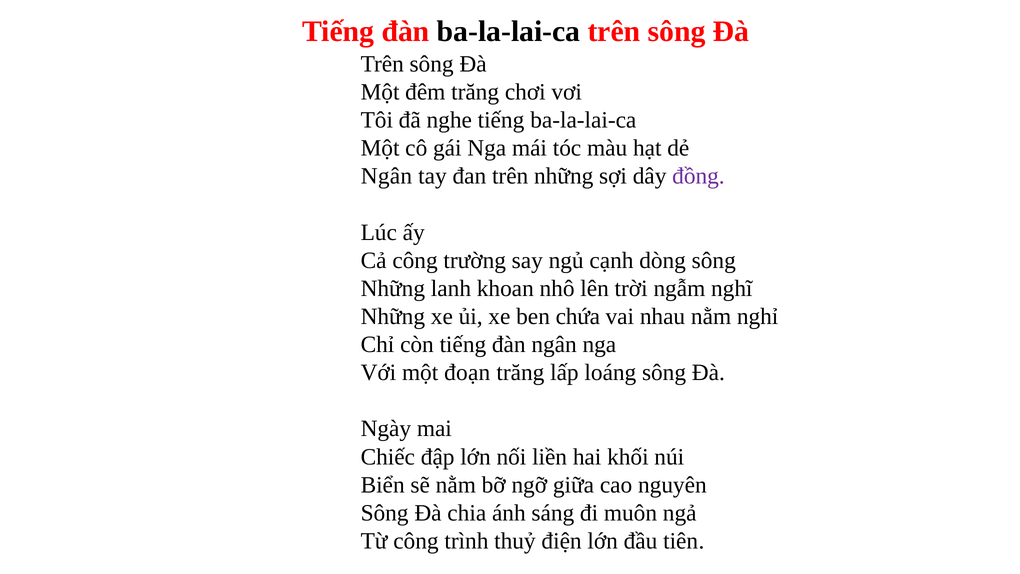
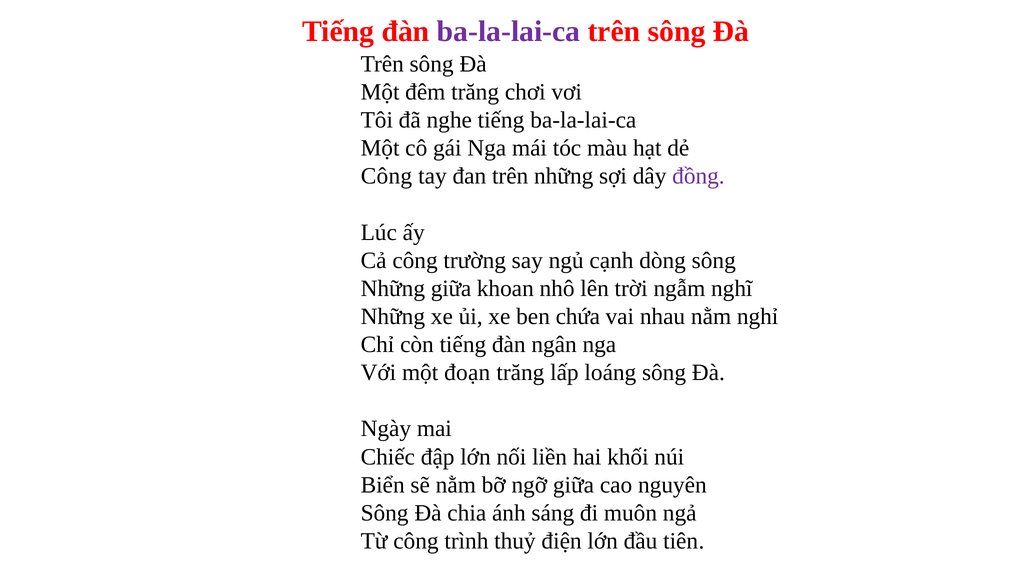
ba-la-lai-ca colour: black -> purple (509, 31)
Ngân: Ngân -> Công (386, 176)
Những lanh: lanh -> giữa (451, 288)
